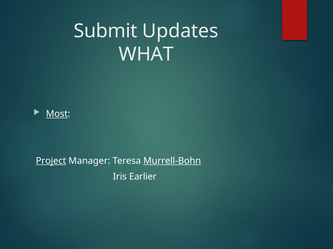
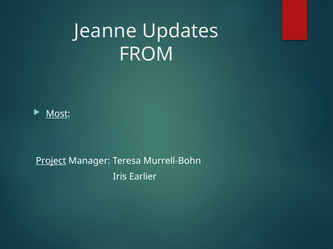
Submit: Submit -> Jeanne (105, 31)
WHAT: WHAT -> FROM (146, 54)
Murrell-Bohn underline: present -> none (172, 161)
